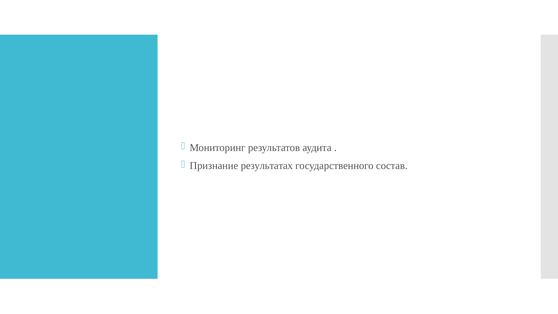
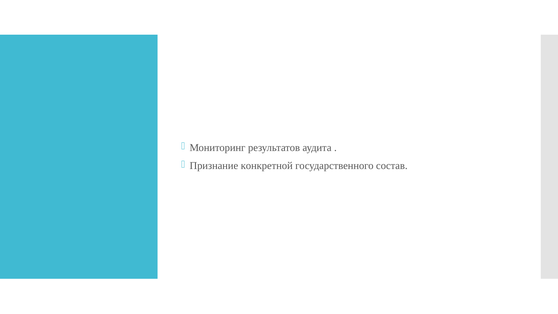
результатах: результатах -> конкретной (267, 166)
